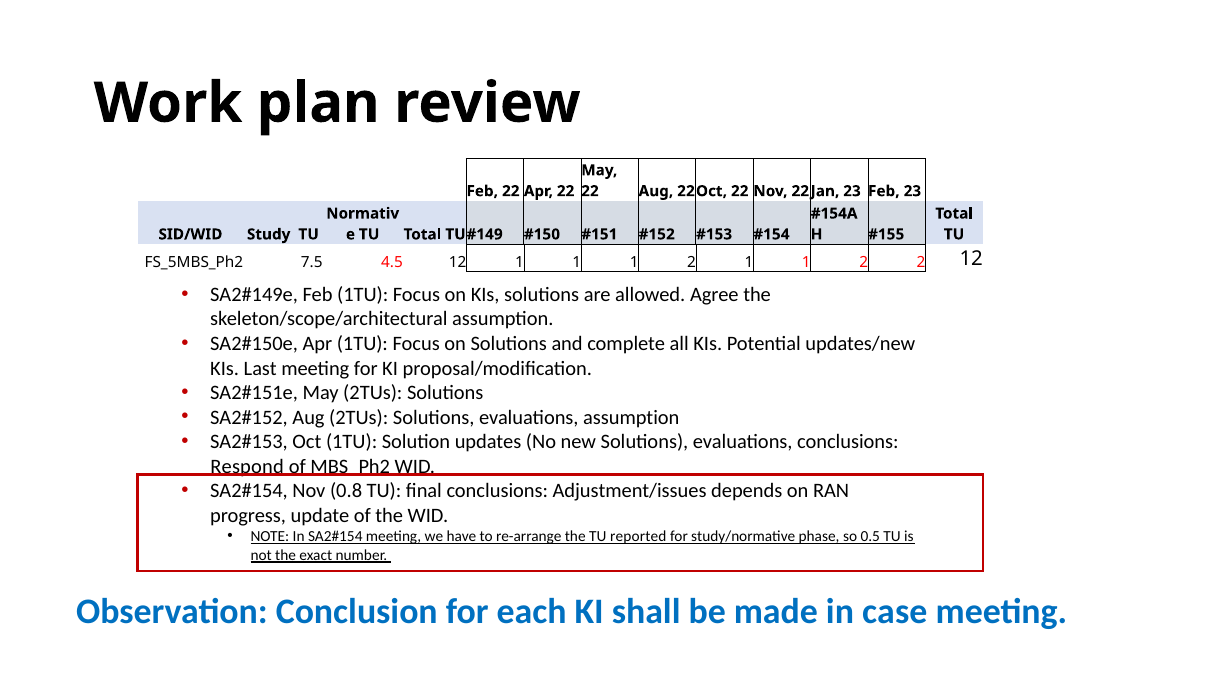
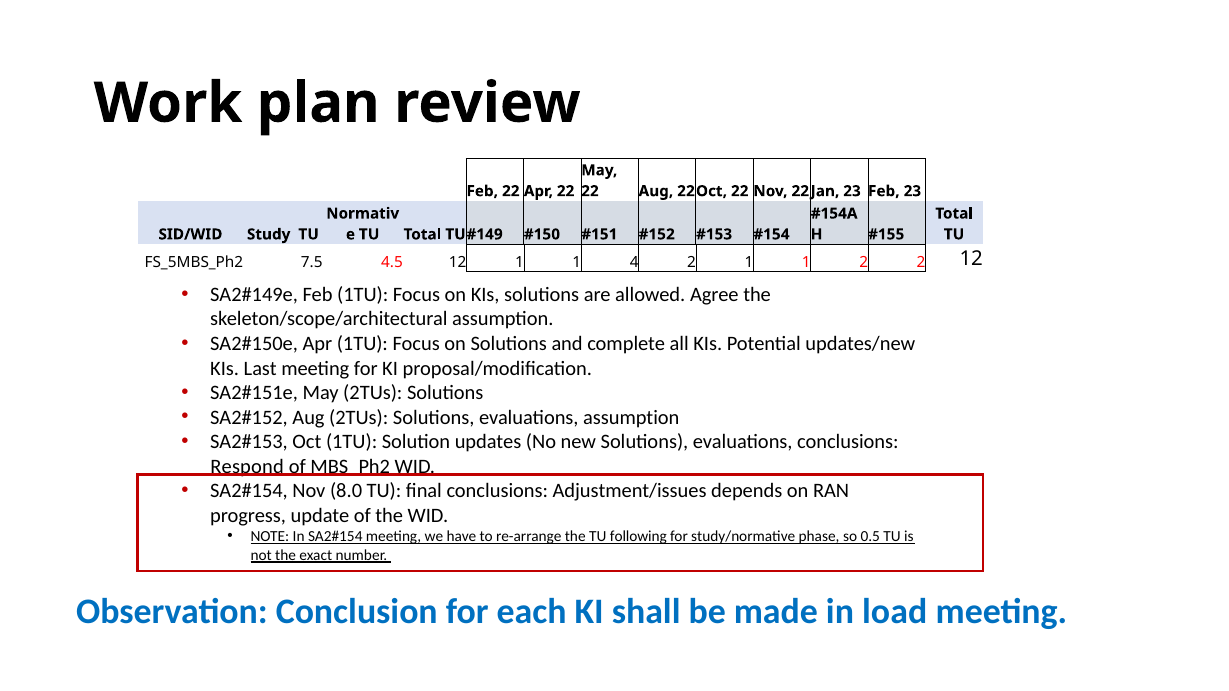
1 1 1: 1 -> 4 (634, 262)
0.8: 0.8 -> 8.0 (346, 491)
reported: reported -> following (638, 537)
case: case -> load (895, 612)
